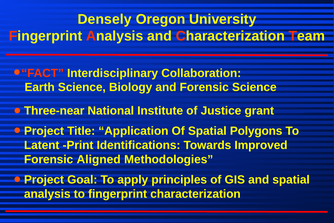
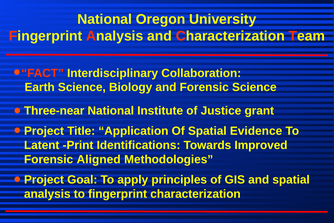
Densely: Densely -> National (105, 19)
Polygons: Polygons -> Evidence (256, 131)
